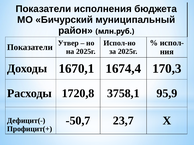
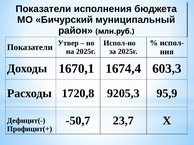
170,3: 170,3 -> 603,3 (167, 69)
3758,1: 3758,1 -> 9205,3 (123, 94)
